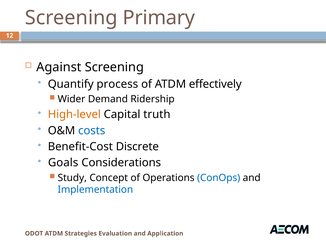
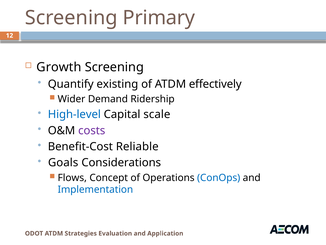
Against: Against -> Growth (59, 67)
process: process -> existing (117, 84)
High-level colour: orange -> blue (74, 114)
truth: truth -> scale (157, 114)
costs colour: blue -> purple (92, 130)
Discrete: Discrete -> Reliable (137, 146)
Study: Study -> Flows (72, 177)
